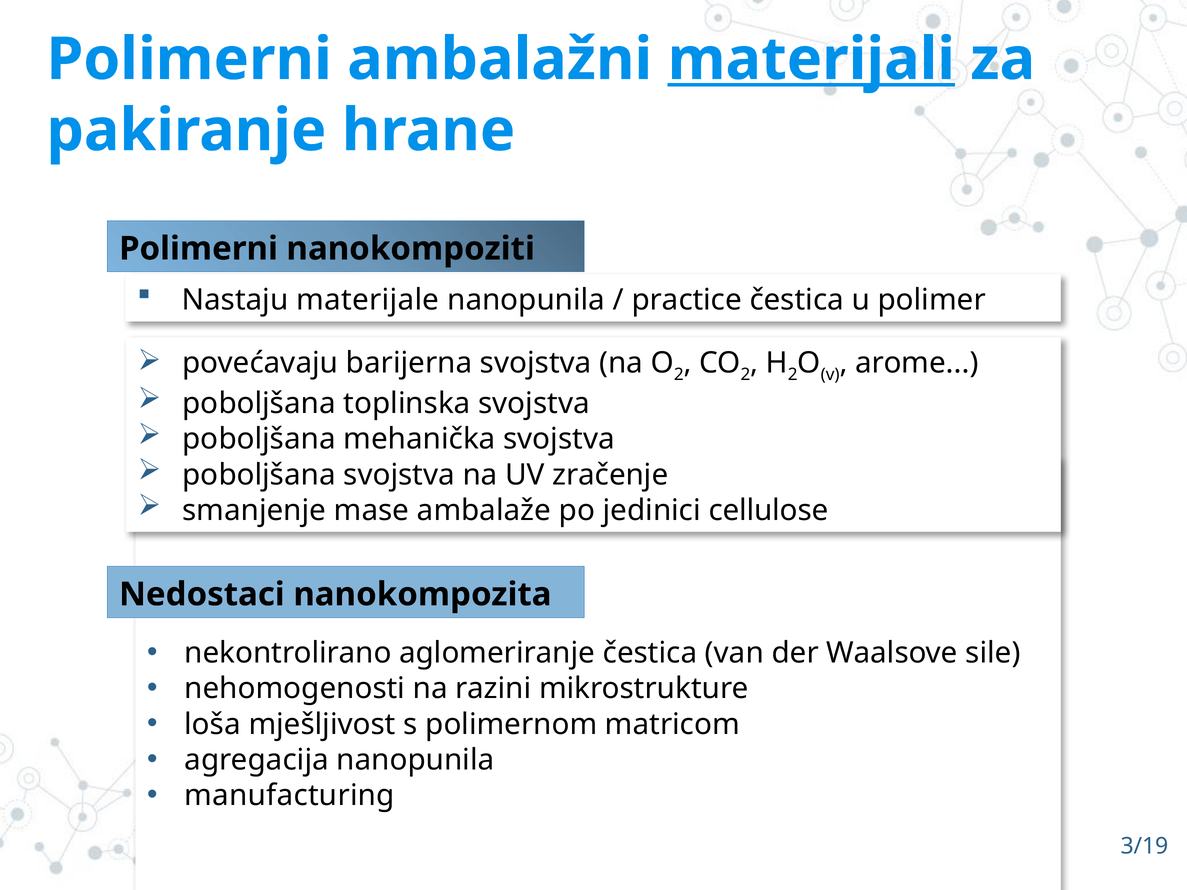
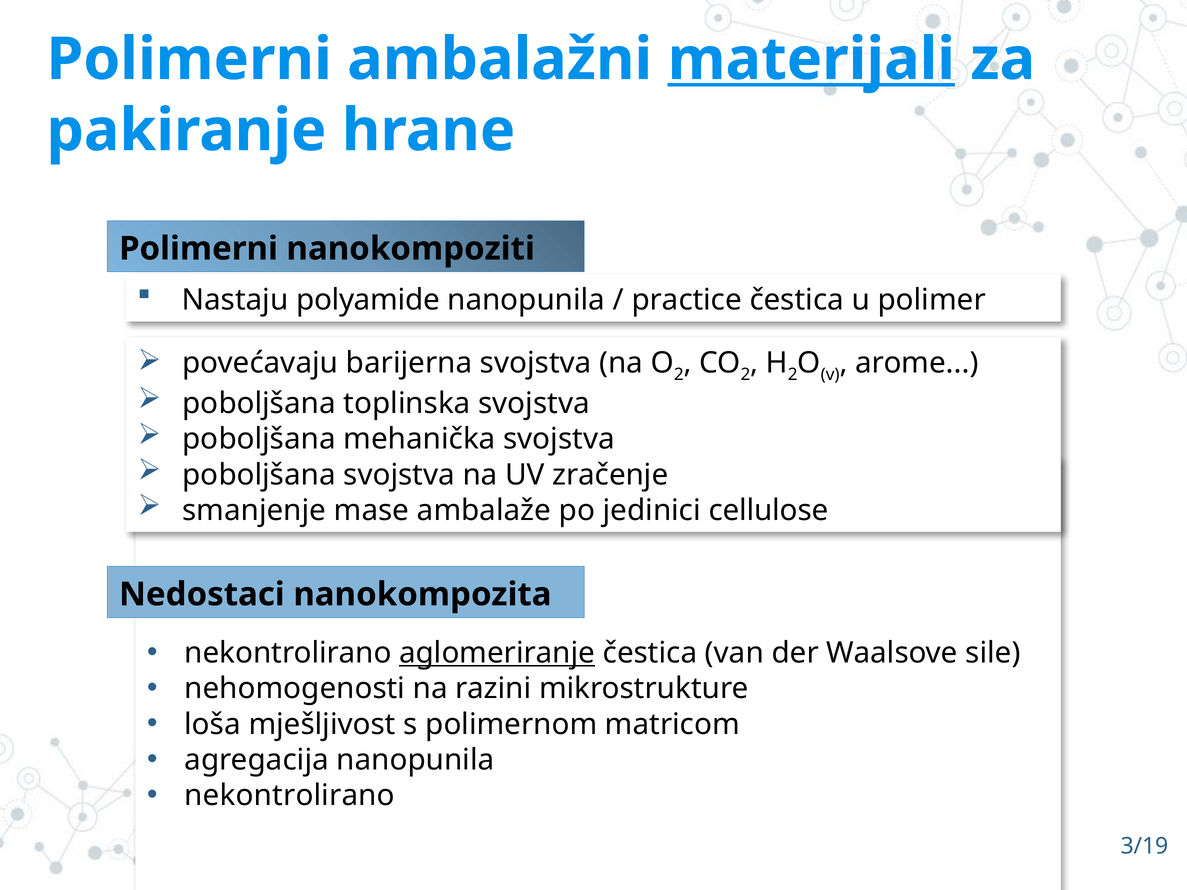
materijale: materijale -> polyamide (368, 300)
aglomeriranje underline: none -> present (497, 653)
manufacturing: manufacturing -> nekontrolirano (290, 796)
